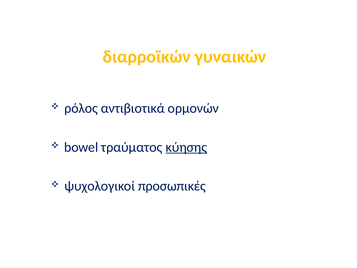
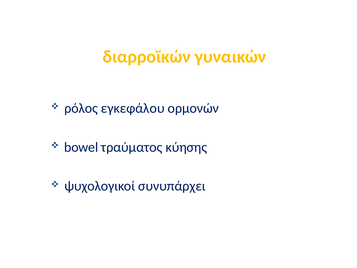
αντιβιοτικά: αντιβιοτικά -> εγκεφάλου (133, 108)
κύησης underline: present -> none (186, 147)
προσωπικές: προσωπικές -> συνυπάρχει (172, 186)
